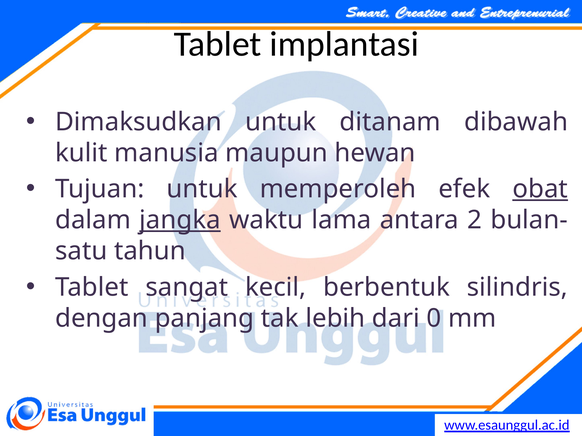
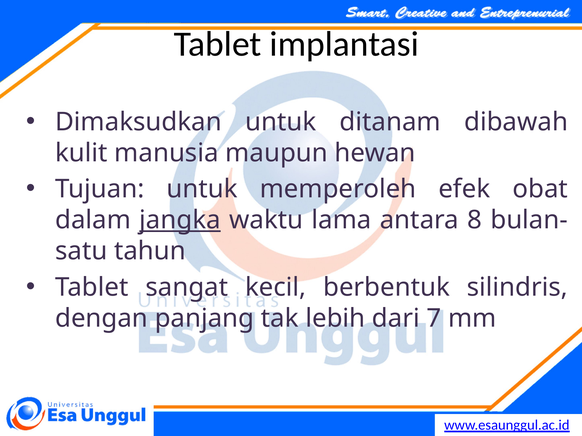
obat underline: present -> none (540, 189)
2: 2 -> 8 (475, 220)
0: 0 -> 7 (434, 319)
